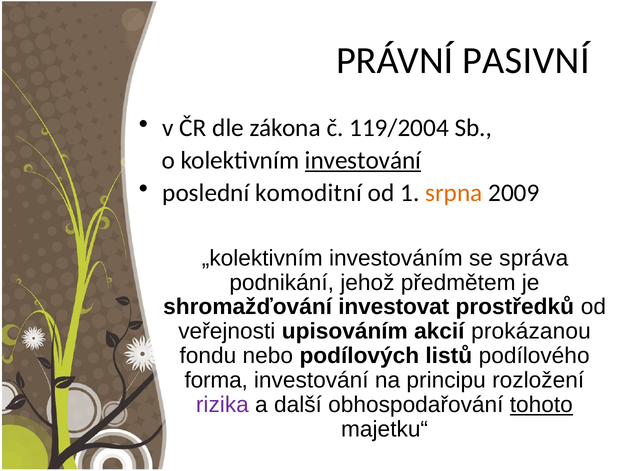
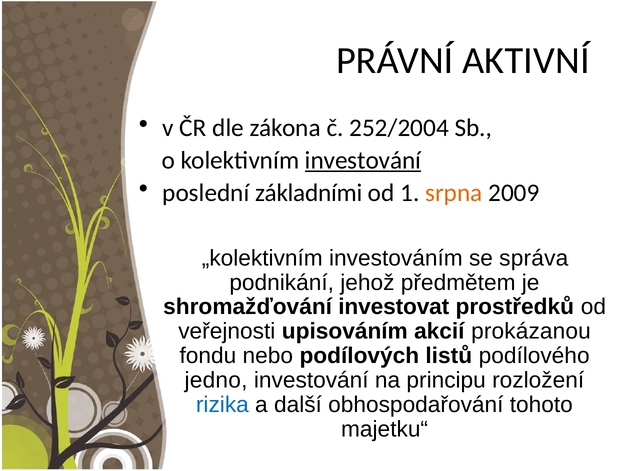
PASIVNÍ: PASIVNÍ -> AKTIVNÍ (526, 61)
119/2004: 119/2004 -> 252/2004 (399, 128)
komoditní: komoditní -> základními (309, 193)
forma: forma -> jedno (216, 380)
rizika colour: purple -> blue (222, 405)
tohoto underline: present -> none (541, 405)
